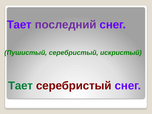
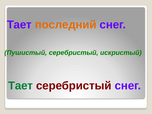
последний colour: purple -> orange (66, 25)
